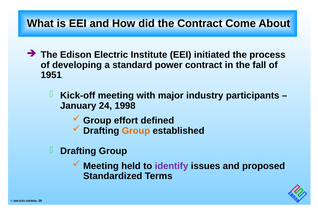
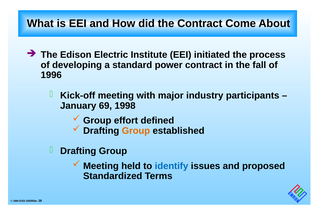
1951: 1951 -> 1996 (51, 75)
24: 24 -> 69 (105, 106)
identify colour: purple -> blue (172, 166)
